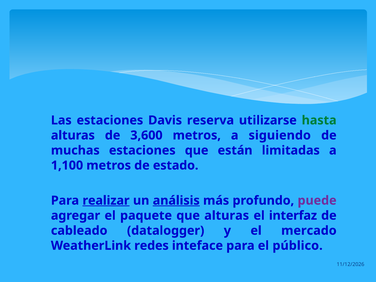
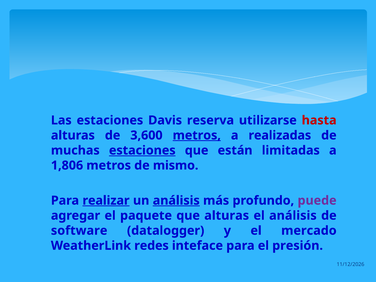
hasta colour: green -> red (319, 120)
metros underline: none -> present (197, 135)
siguiendo: siguiendo -> realizadas (280, 135)
estaciones underline: none -> present (142, 150)
1,100: 1,100 -> 1,806 (67, 165)
estado: estado -> mismo (176, 165)
el interfaz: interfaz -> análisis (293, 216)
cableado: cableado -> software (79, 231)
público: público -> presión (298, 246)
